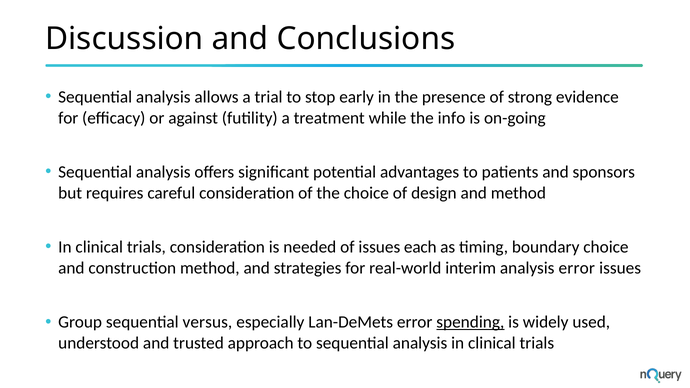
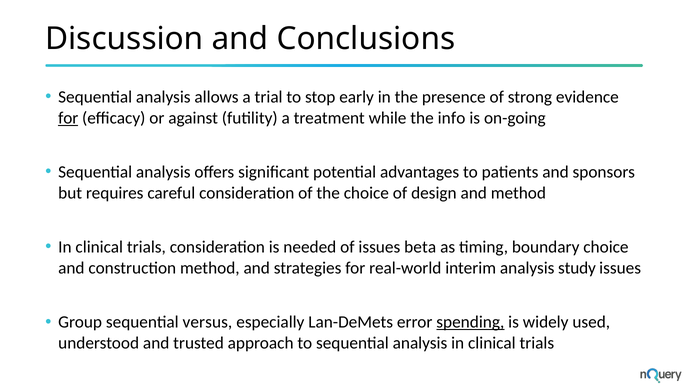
for underline: none -> present (68, 118)
each: each -> beta (420, 247)
analysis error: error -> study (577, 268)
